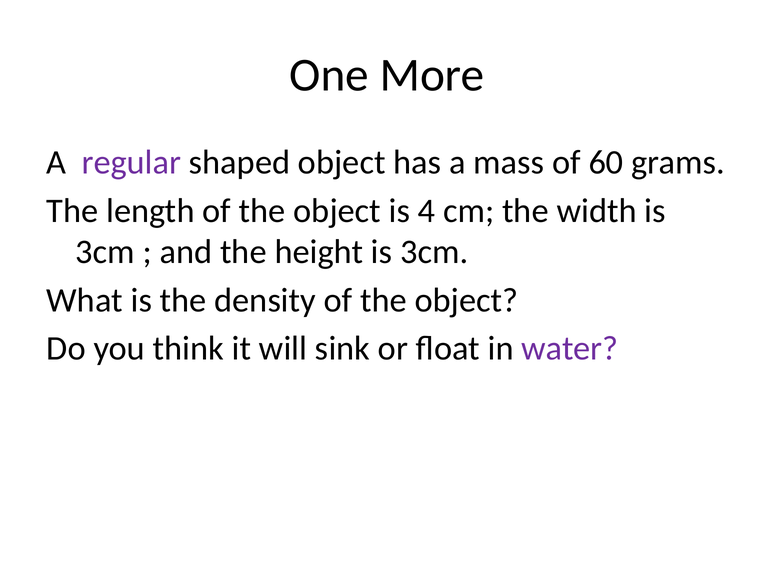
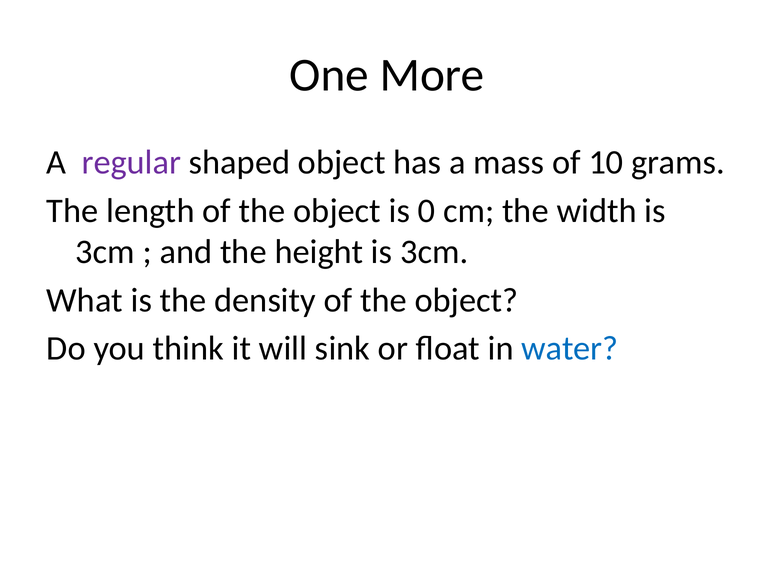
60: 60 -> 10 (606, 162)
4: 4 -> 0 (426, 211)
water colour: purple -> blue (570, 348)
